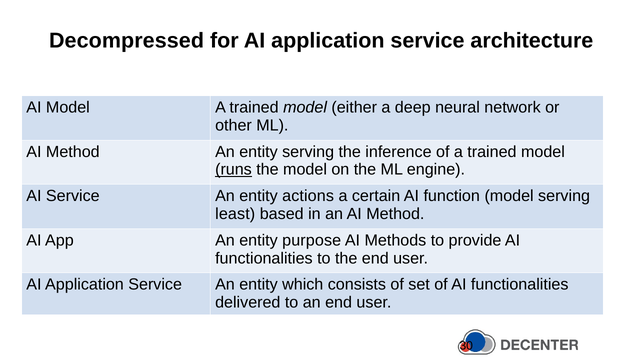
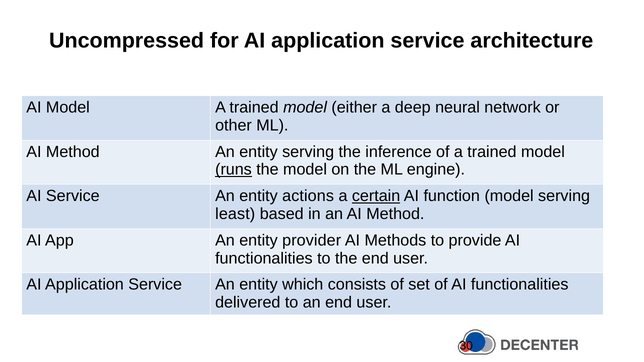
Decompressed: Decompressed -> Uncompressed (127, 41)
certain underline: none -> present (376, 196)
purpose: purpose -> provider (312, 240)
